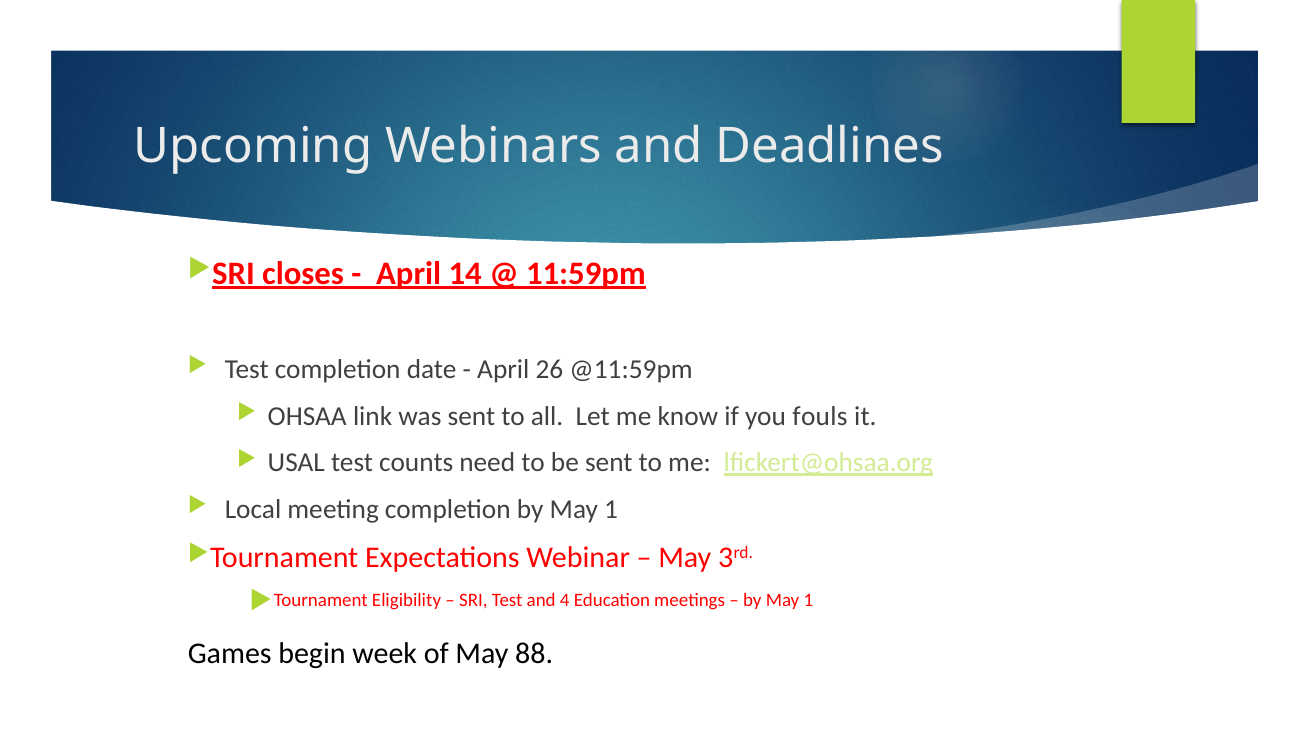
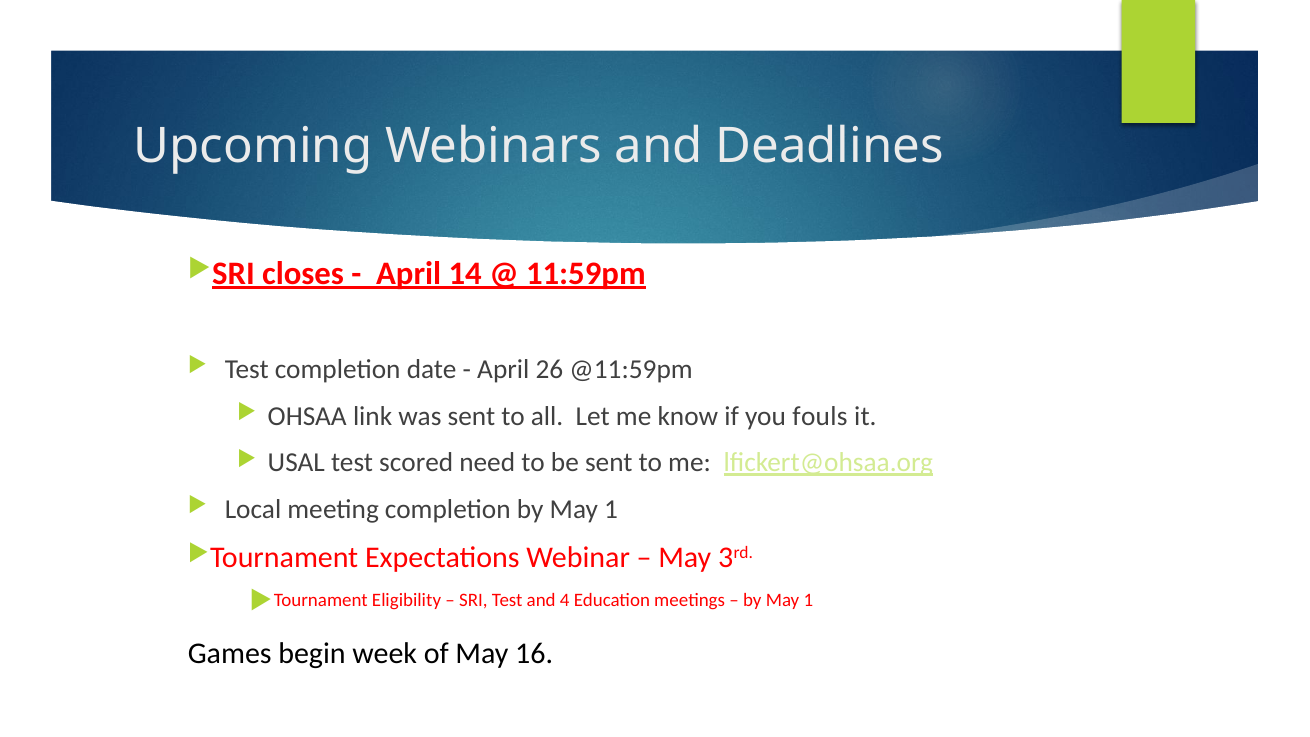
counts: counts -> scored (416, 462)
88: 88 -> 16 (534, 653)
